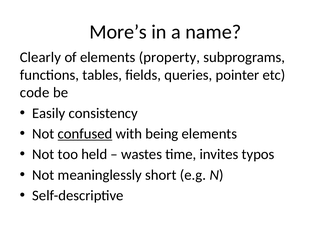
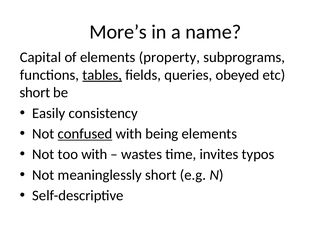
Clearly: Clearly -> Capital (40, 57)
tables underline: none -> present (102, 75)
pointer: pointer -> obeyed (238, 75)
code: code -> short (35, 93)
too held: held -> with (94, 155)
